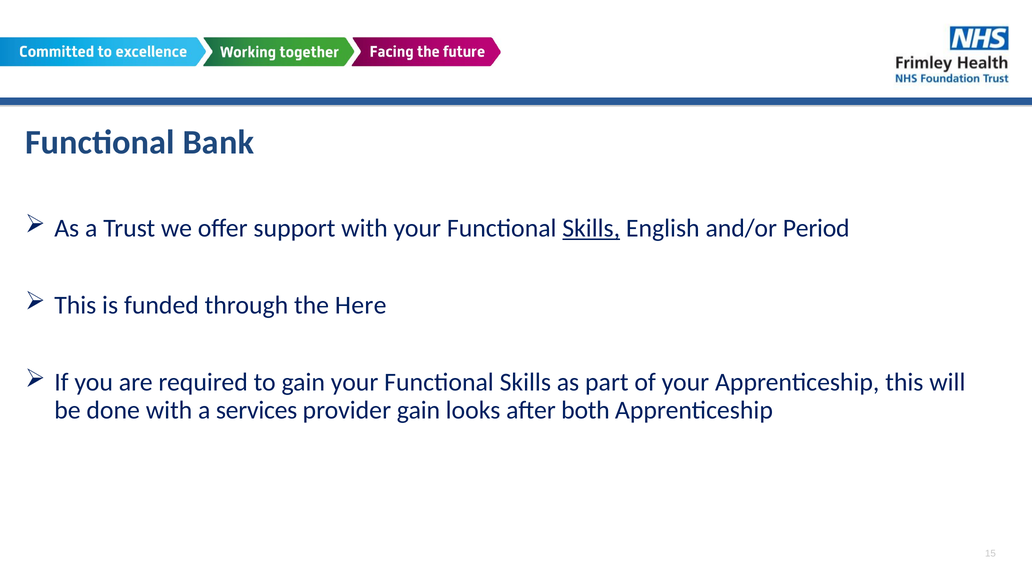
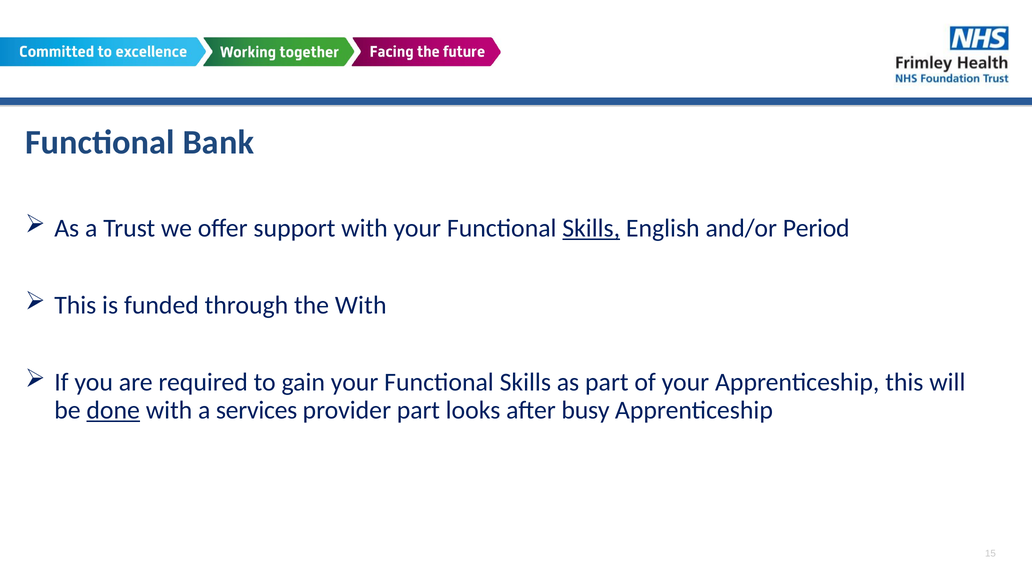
the Here: Here -> With (361, 305)
done underline: none -> present (113, 411)
provider gain: gain -> part (418, 411)
both: both -> busy (586, 411)
